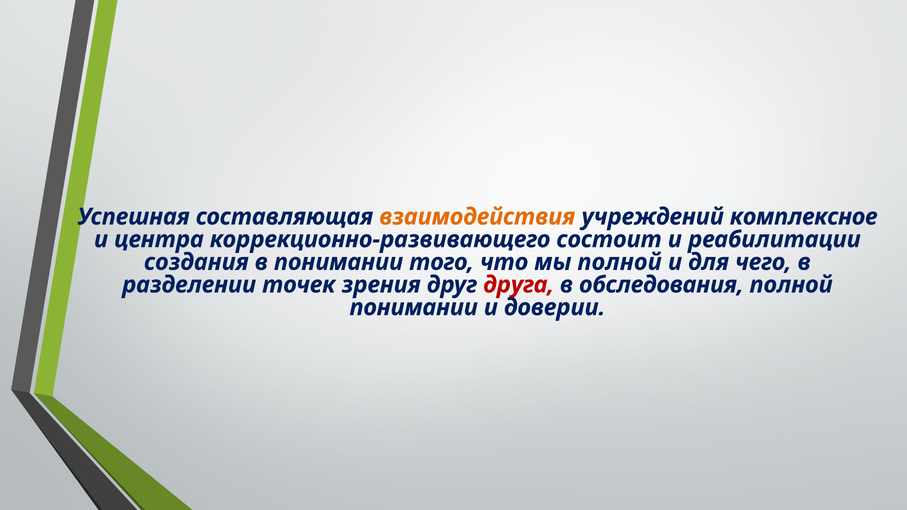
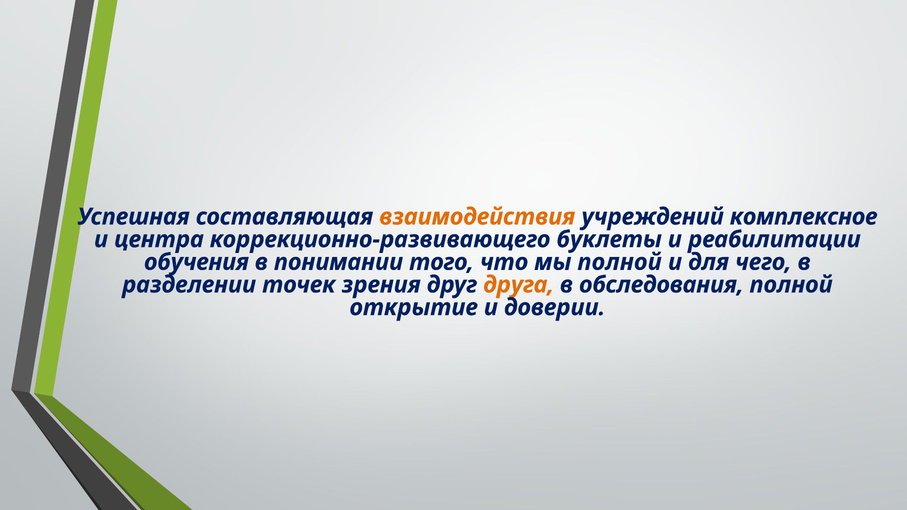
состоит: состоит -> буклеты (609, 240)
создания: создания -> обучения (197, 262)
друга colour: red -> orange (519, 285)
понимании: понимании -> открытие (414, 308)
